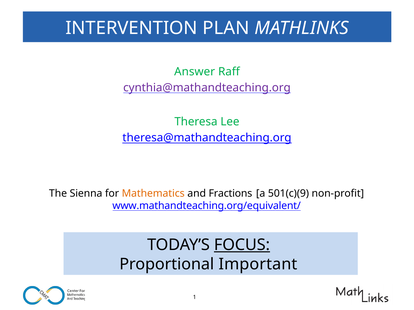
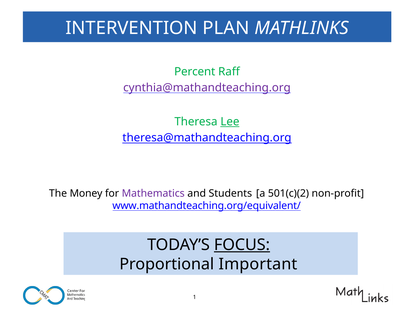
Answer: Answer -> Percent (195, 72)
Lee underline: none -> present (230, 122)
Sienna: Sienna -> Money (86, 194)
Mathematics colour: orange -> purple (153, 194)
Fractions: Fractions -> Students (230, 194)
501(c)(9: 501(c)(9 -> 501(c)(2 (288, 194)
